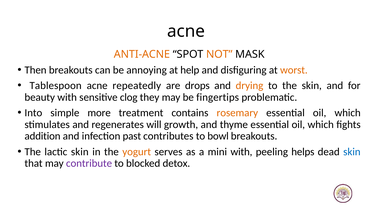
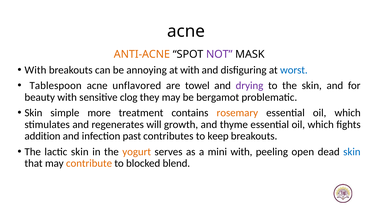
NOT colour: orange -> purple (219, 54)
Then: Then -> With (35, 70)
at help: help -> with (190, 70)
worst colour: orange -> blue (294, 70)
repeatedly: repeatedly -> unflavored (137, 86)
drops: drops -> towel (197, 86)
drying colour: orange -> purple (249, 86)
fingertips: fingertips -> bergamot (218, 97)
Into: Into -> Skin (33, 113)
bowl: bowl -> keep (218, 136)
helps: helps -> open (303, 152)
contribute colour: purple -> orange (89, 164)
detox: detox -> blend (176, 164)
